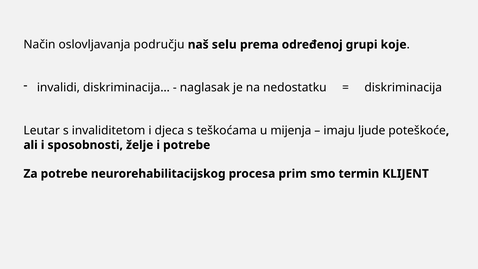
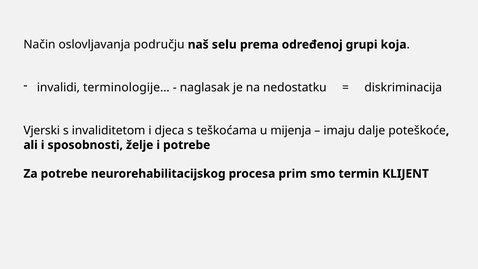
koje: koje -> koja (394, 45)
diskriminacija…: diskriminacija… -> terminologije… (126, 88)
Leutar: Leutar -> Vjerski (42, 131)
ljude: ljude -> dalje (372, 131)
